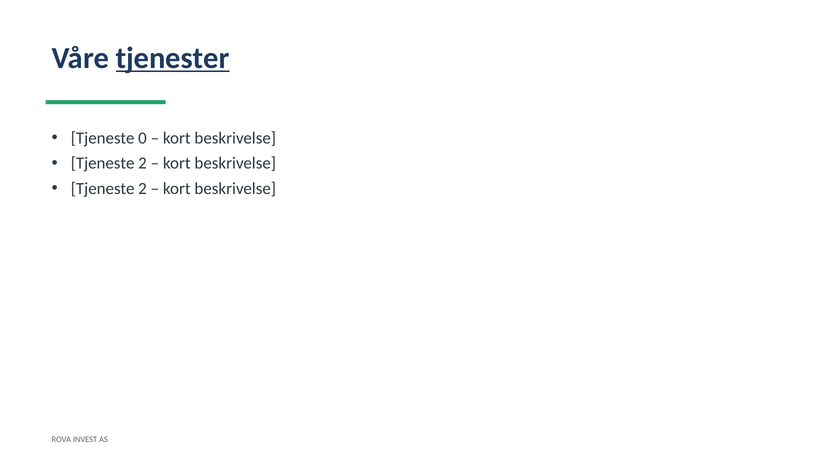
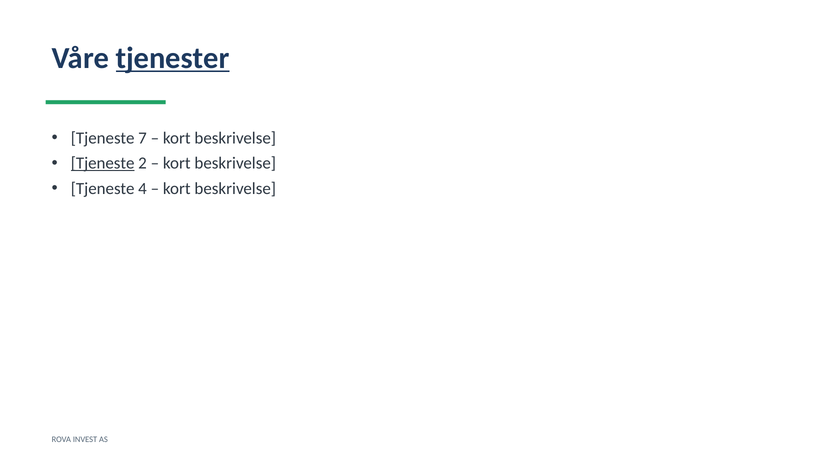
0: 0 -> 7 (143, 138)
Tjeneste underline: none -> present (103, 163)
2: 2 -> 4 (143, 189)
